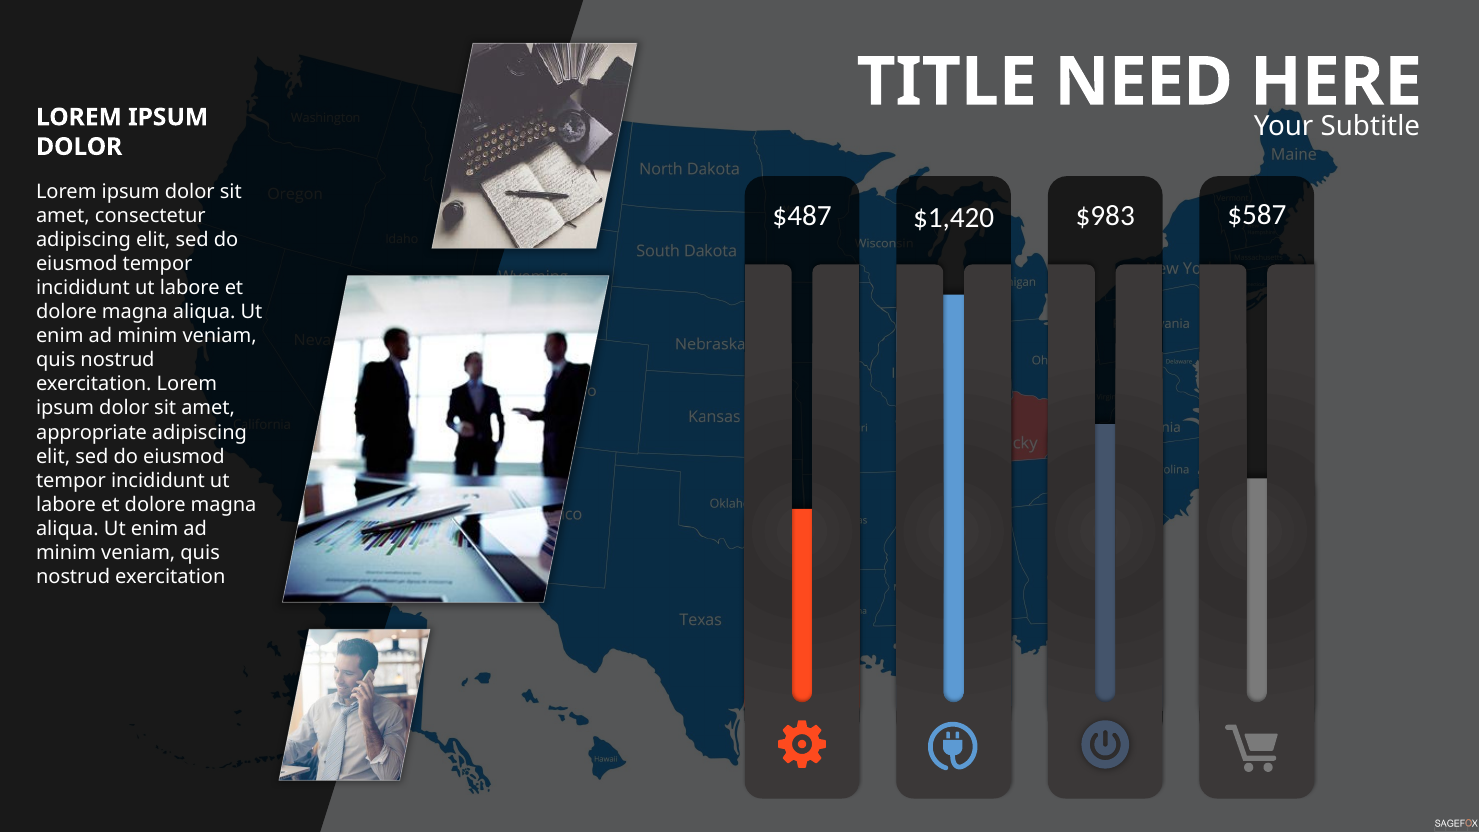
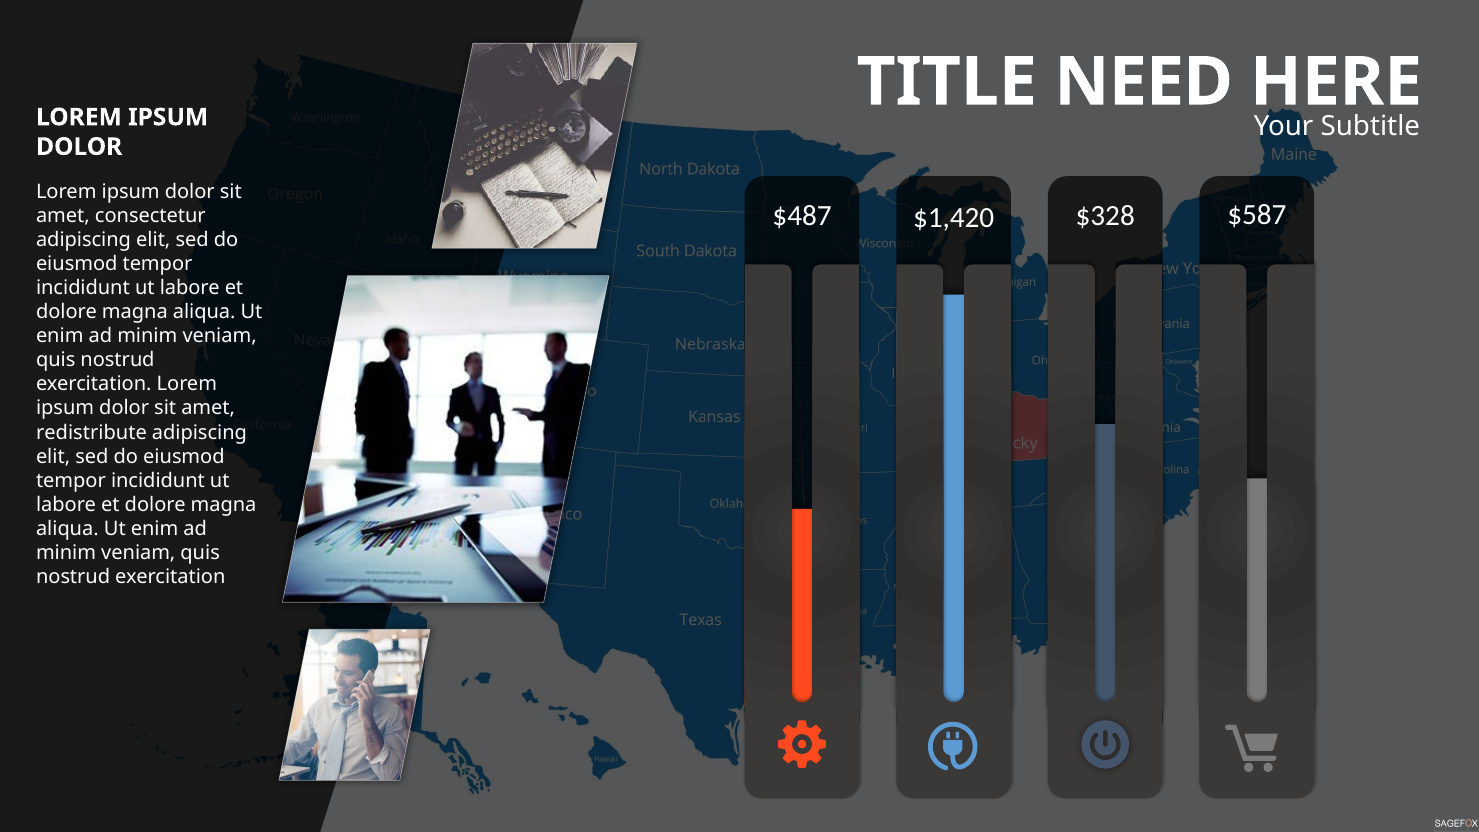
$983: $983 -> $328 (1105, 215)
appropriate: appropriate -> redistribute (91, 432)
